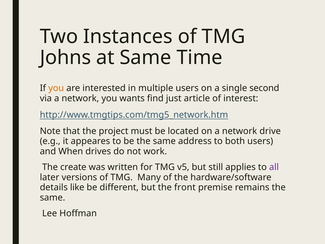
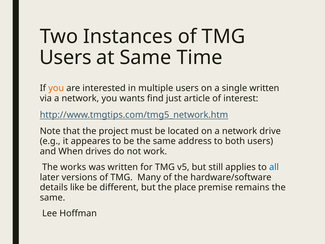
Johns: Johns -> Users (66, 58)
single second: second -> written (264, 88)
create: create -> works (73, 167)
all colour: purple -> blue (274, 167)
front: front -> place (185, 187)
